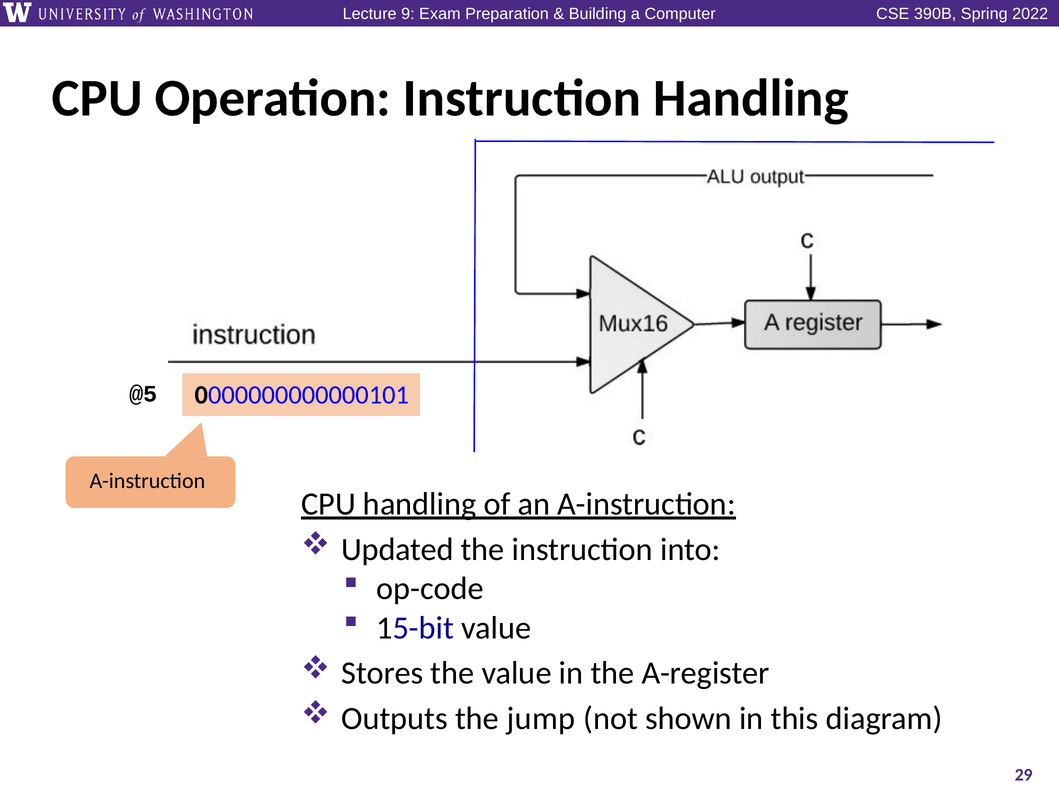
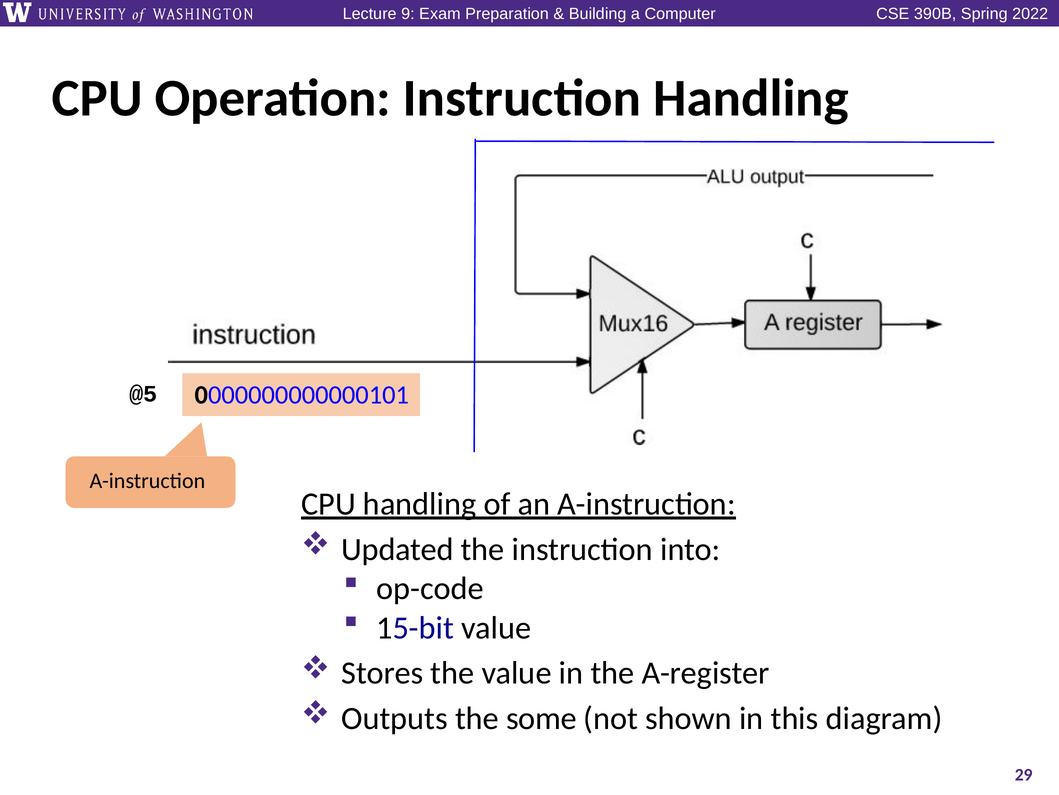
jump: jump -> some (541, 718)
